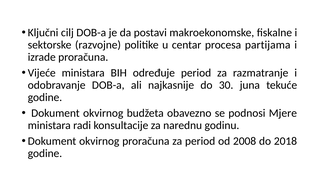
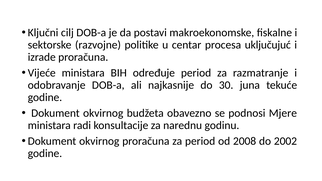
partijama: partijama -> uključujuć (268, 45)
2018: 2018 -> 2002 (285, 141)
